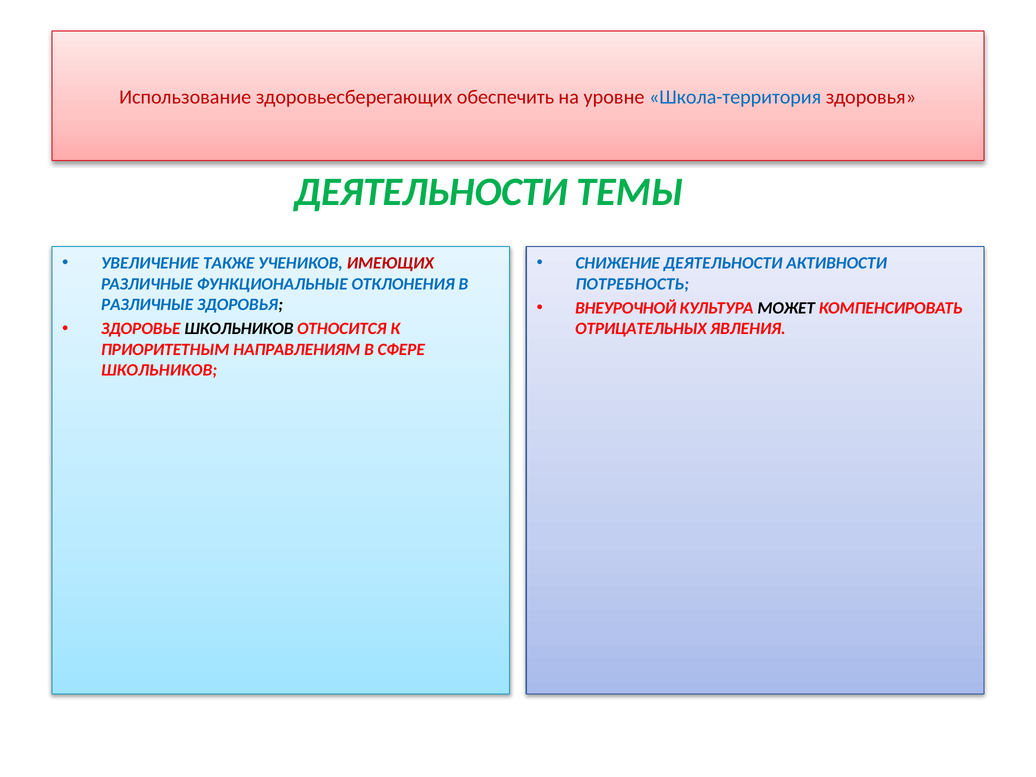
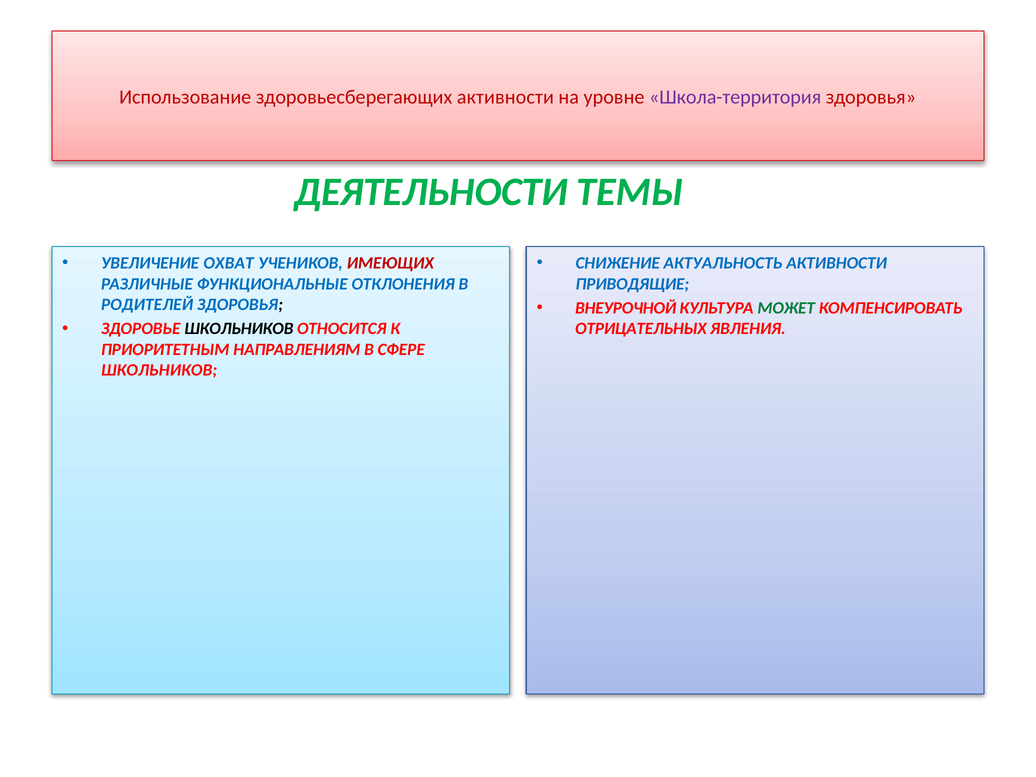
здоровьесберегающих обеспечить: обеспечить -> активности (505, 97)
Школа-территория colour: blue -> purple (735, 97)
ТАКЖЕ: ТАКЖЕ -> ОХВАТ (229, 263)
СНИЖЕНИЕ ДЕЯТЕЛЬНОСТИ: ДЕЯТЕЛЬНОСТИ -> АКТУАЛЬНОСТЬ (723, 263)
ПОТРЕБНОСТЬ: ПОТРЕБНОСТЬ -> ПРИВОДЯЩИЕ (632, 284)
РАЗЛИЧНЫЕ: РАЗЛИЧНЫЕ -> РОДИТЕЛЕЙ (147, 305)
МОЖЕТ colour: black -> green (786, 308)
